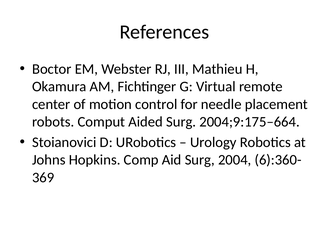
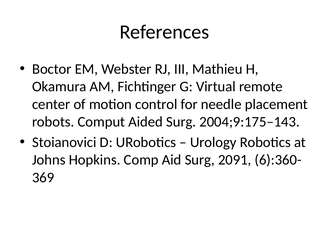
2004;9:175–664: 2004;9:175–664 -> 2004;9:175–143 (250, 122)
2004: 2004 -> 2091 (235, 160)
